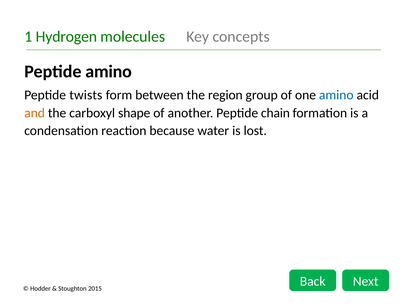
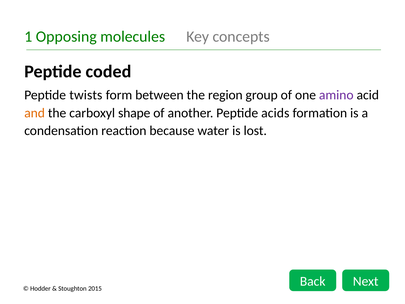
Hydrogen: Hydrogen -> Opposing (66, 37)
Peptide amino: amino -> coded (108, 72)
amino colour: blue -> purple (336, 95)
chain: chain -> acids (275, 113)
